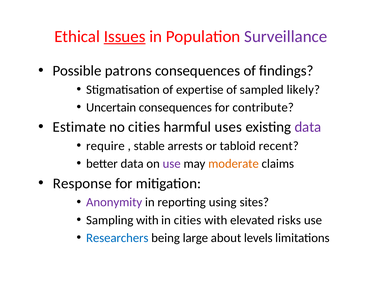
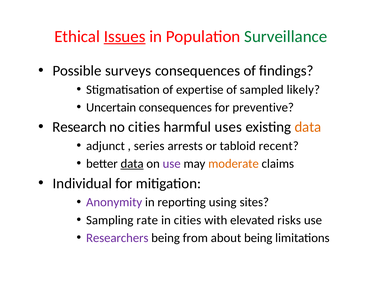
Surveillance colour: purple -> green (286, 37)
patrons: patrons -> surveys (128, 71)
contribute: contribute -> preventive (263, 108)
Estimate: Estimate -> Research (79, 127)
data colour: purple -> orange (308, 127)
require: require -> adjunct (105, 146)
stable: stable -> series (149, 146)
data underline: none -> present (132, 164)
Response: Response -> Individual (82, 184)
Sampling with: with -> rate (147, 220)
Researchers colour: blue -> purple (117, 238)
large: large -> from (195, 238)
about levels: levels -> being (258, 238)
